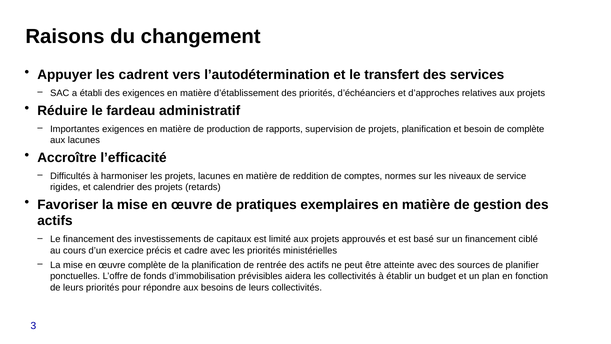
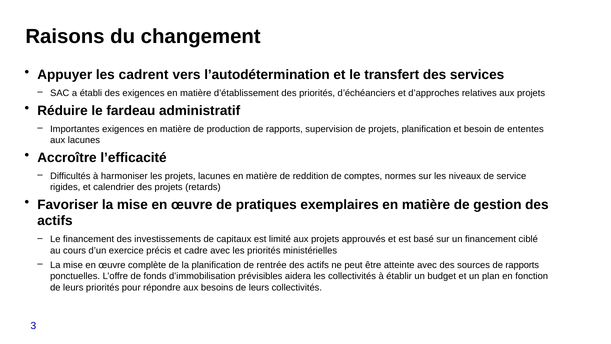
de complète: complète -> ententes (526, 129)
sources de planifier: planifier -> rapports (522, 265)
